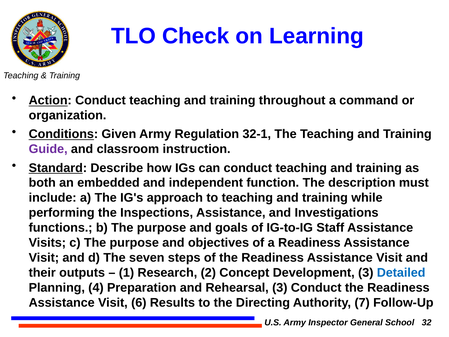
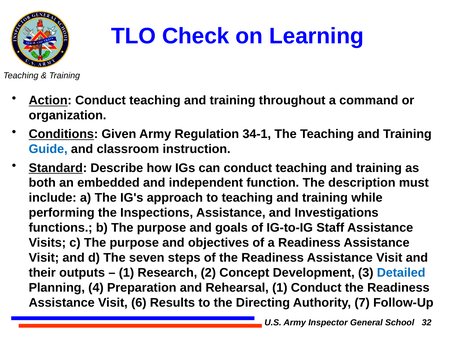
32-1: 32-1 -> 34-1 (257, 134)
Guide colour: purple -> blue (48, 149)
Rehearsal 3: 3 -> 1 (280, 288)
